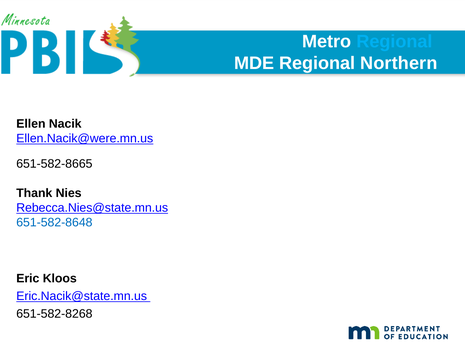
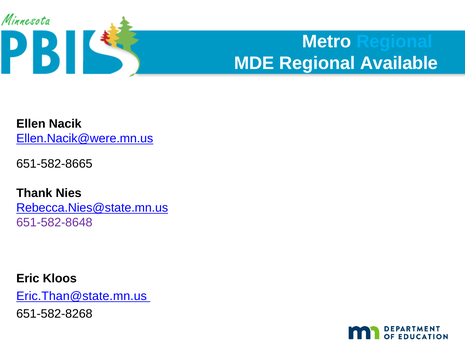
Northern: Northern -> Available (399, 63)
651-582-8648 colour: blue -> purple (54, 222)
Eric.Nacik@state.mn.us: Eric.Nacik@state.mn.us -> Eric.Than@state.mn.us (82, 296)
